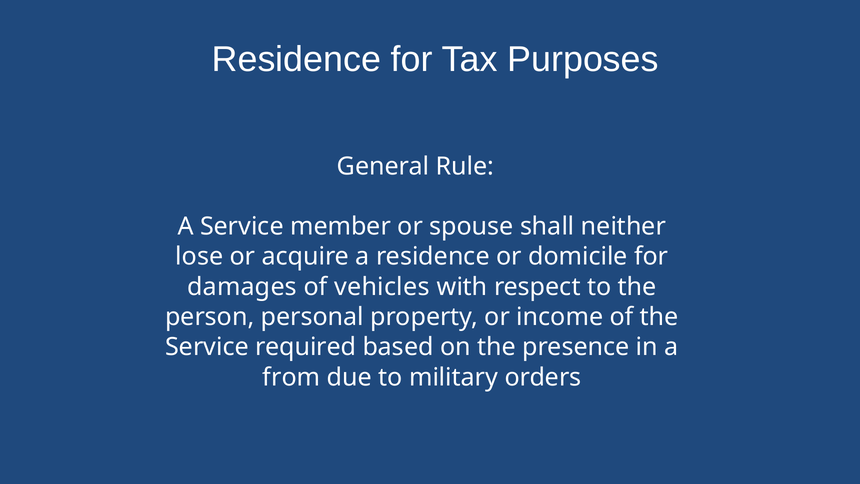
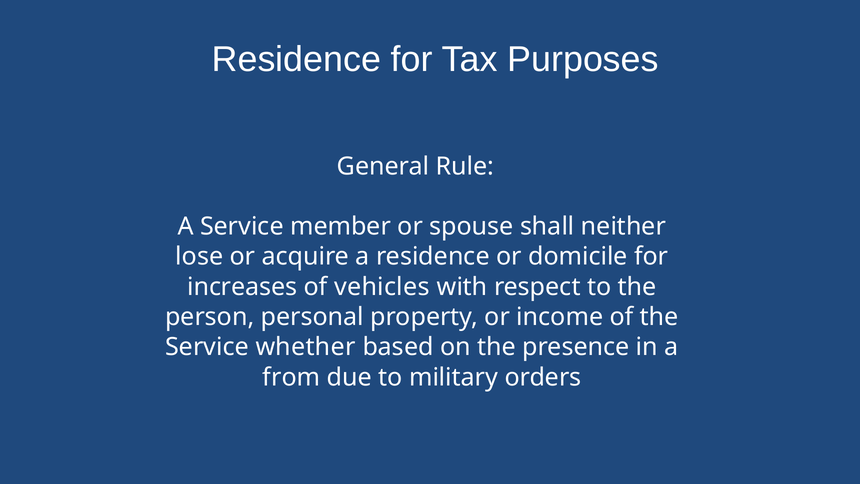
damages: damages -> increases (242, 287)
required: required -> whether (306, 347)
